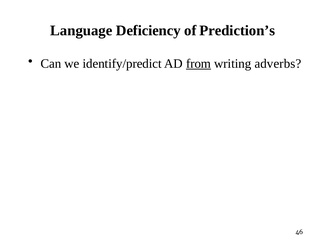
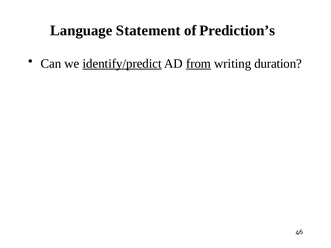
Deficiency: Deficiency -> Statement (148, 31)
identify/predict underline: none -> present (122, 64)
adverbs: adverbs -> duration (278, 64)
